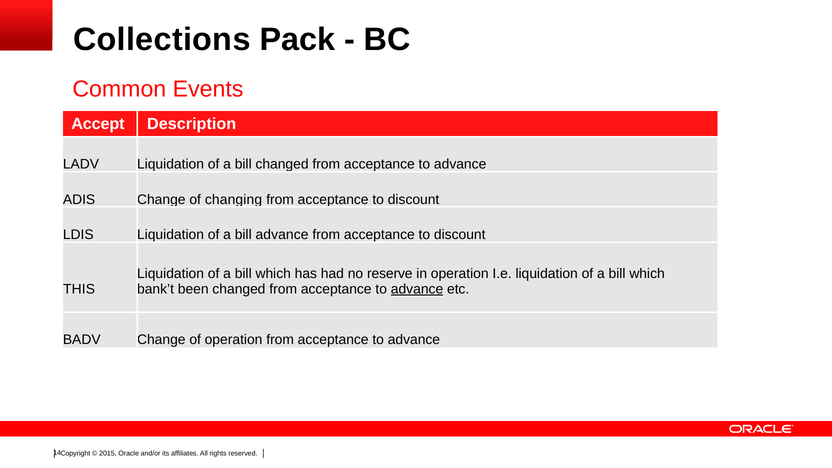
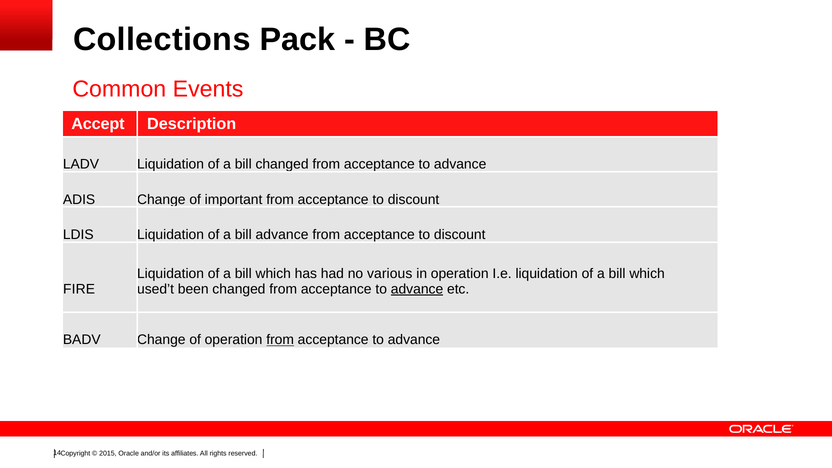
changing: changing -> important (234, 199)
reserve: reserve -> various (390, 274)
THIS: THIS -> FIRE (79, 289)
bank’t: bank’t -> used’t (156, 289)
from underline: none -> present (280, 340)
